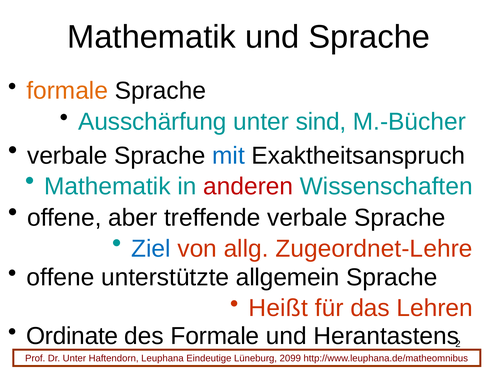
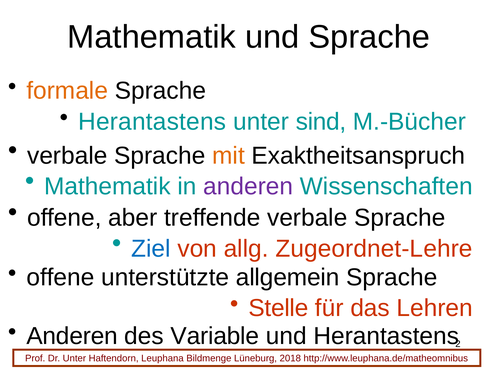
Ausschärfung: Ausschärfung -> Herantastens (152, 122)
mit colour: blue -> orange (229, 155)
anderen colour: red -> purple (248, 186)
Heißt: Heißt -> Stelle (278, 308)
Ordinate: Ordinate -> Anderen (72, 336)
des Formale: Formale -> Variable (215, 336)
Eindeutige: Eindeutige -> Bildmenge (209, 358)
2099: 2099 -> 2018 (290, 358)
